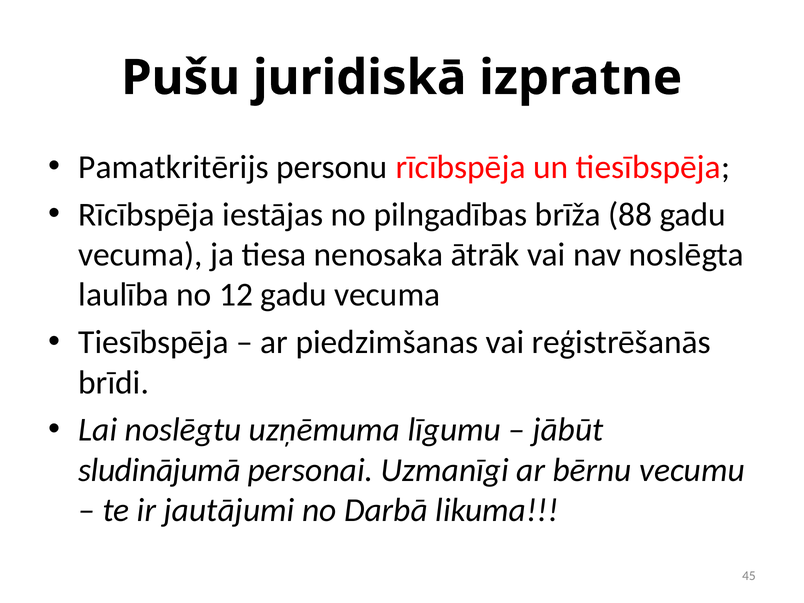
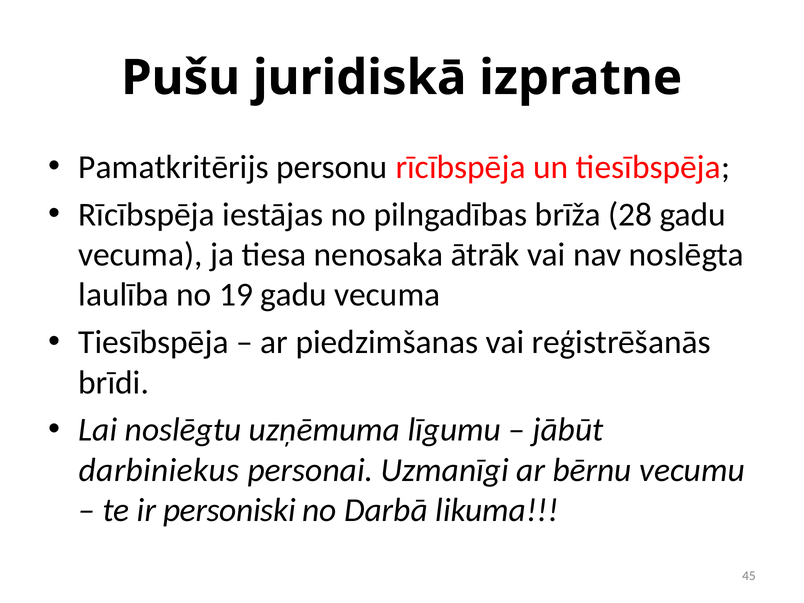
88: 88 -> 28 (630, 215)
12: 12 -> 19 (236, 295)
sludinājumā: sludinājumā -> darbiniekus (159, 470)
jautājumi: jautājumi -> personiski (229, 510)
